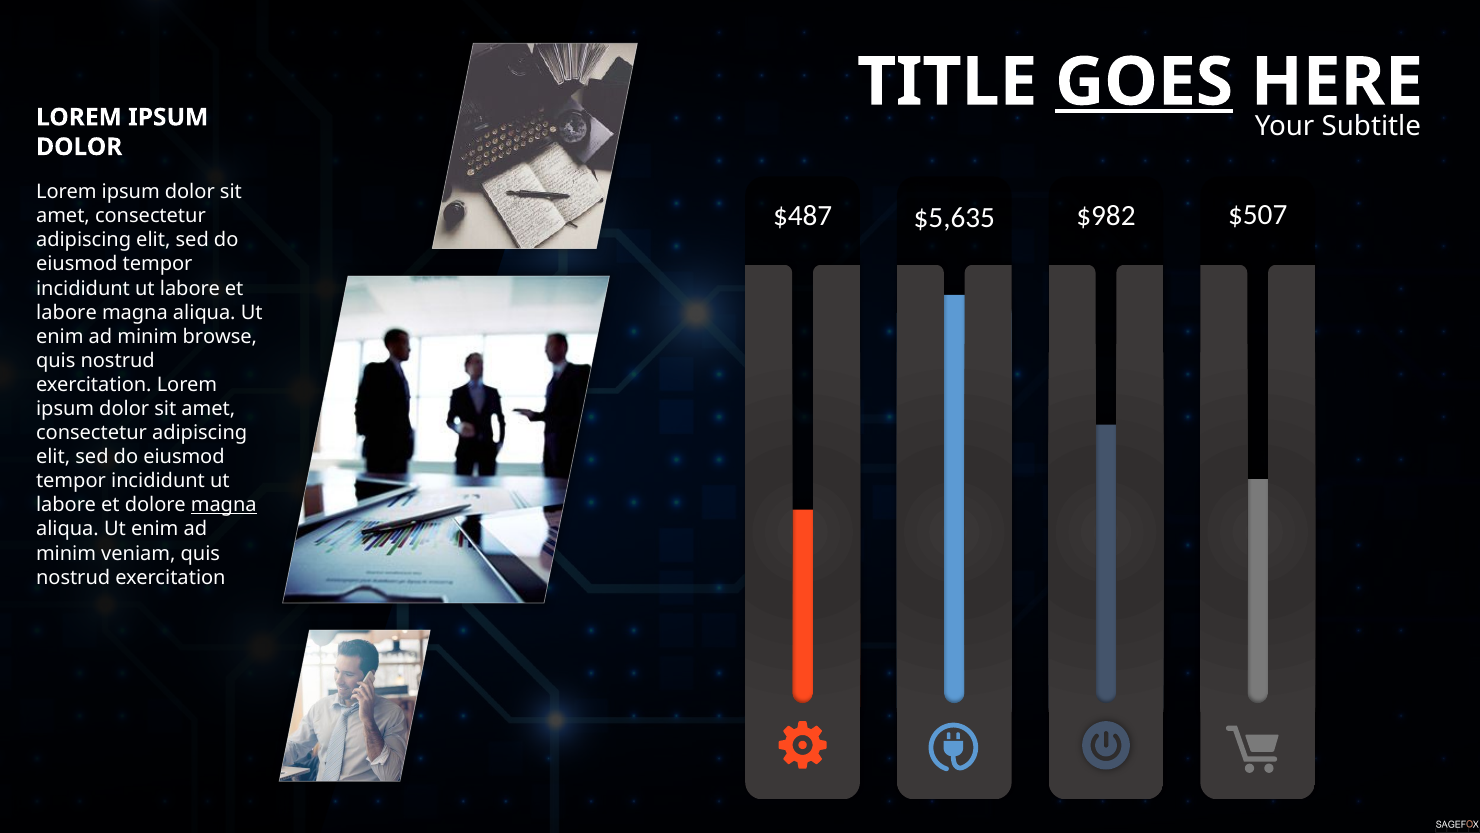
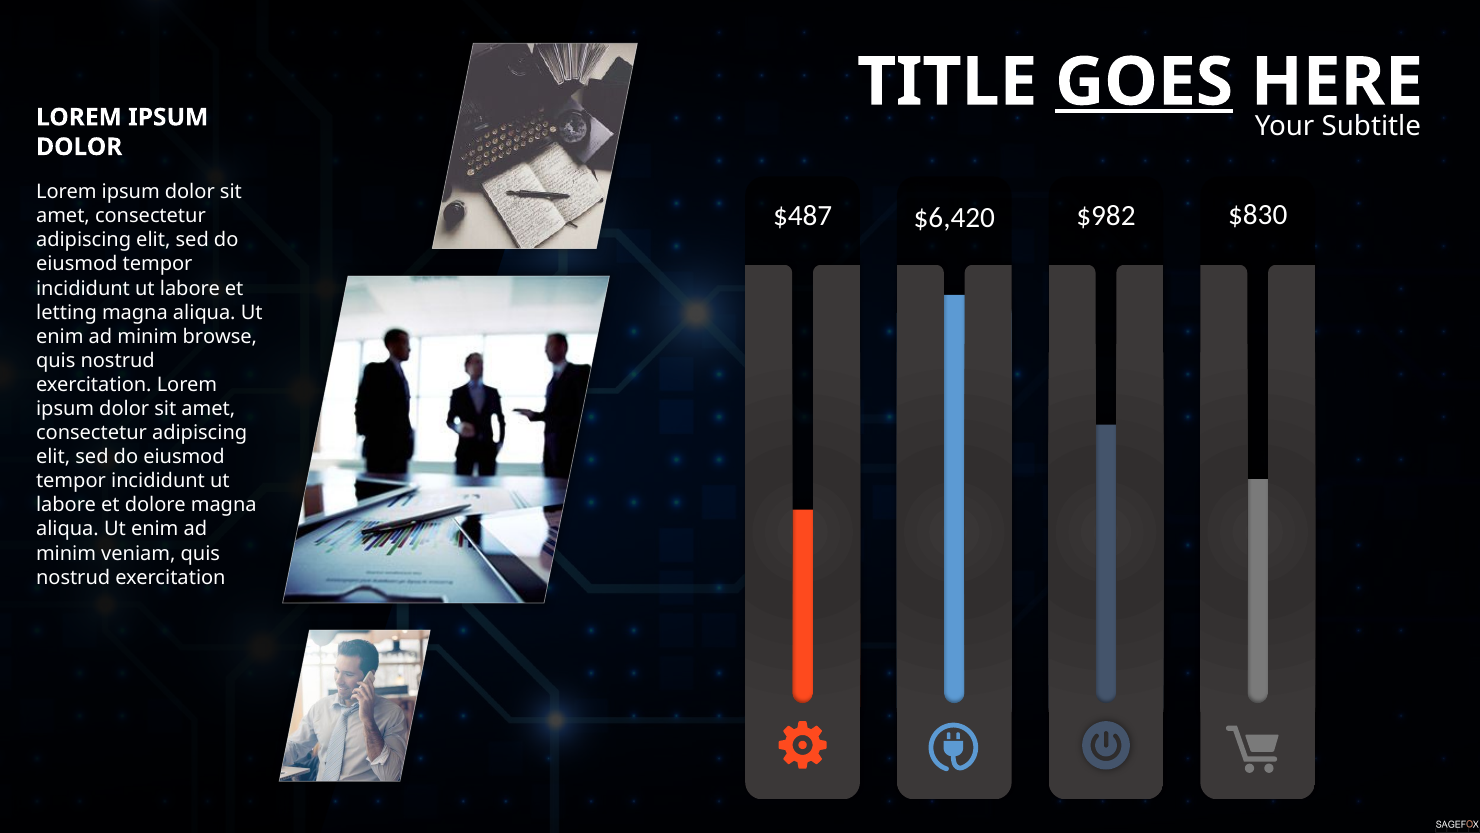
$5,635: $5,635 -> $6,420 (954, 217)
$507: $507 -> $830 (1258, 215)
labore: labore -> letting (67, 312)
magna underline: present -> none (224, 505)
